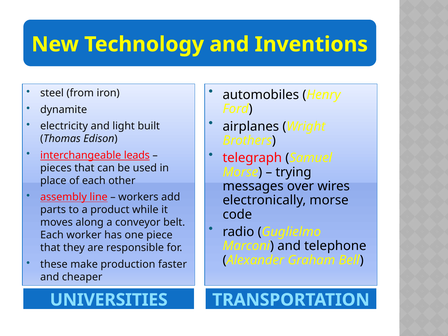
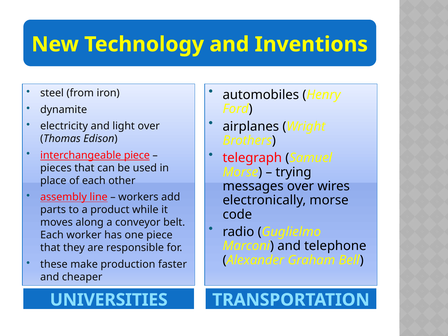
light built: built -> over (149, 126)
interchangeable leads: leads -> piece (137, 155)
